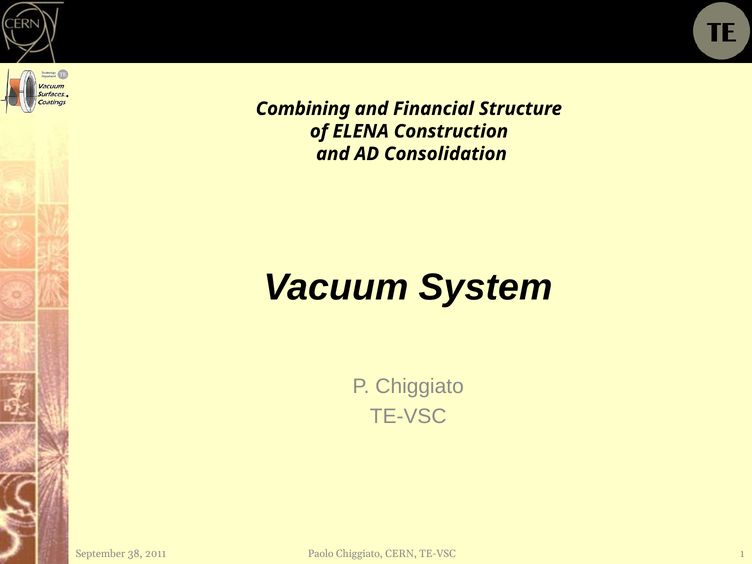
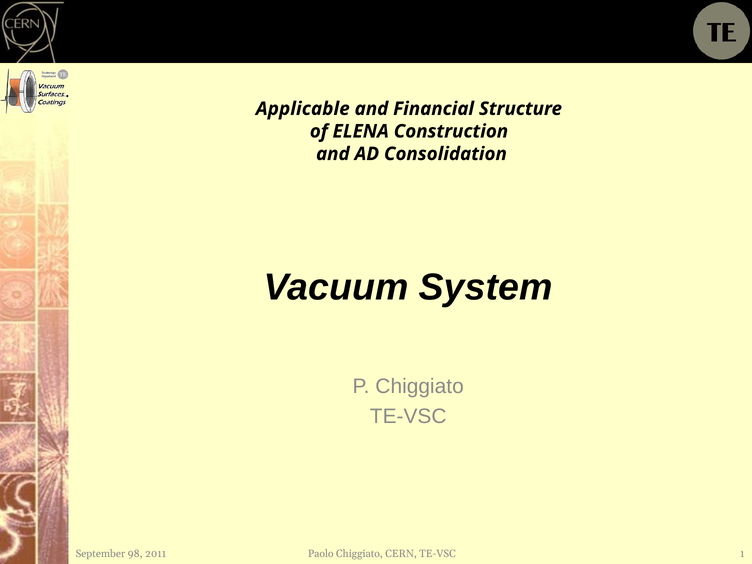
Combining: Combining -> Applicable (303, 109)
38: 38 -> 98 (135, 554)
